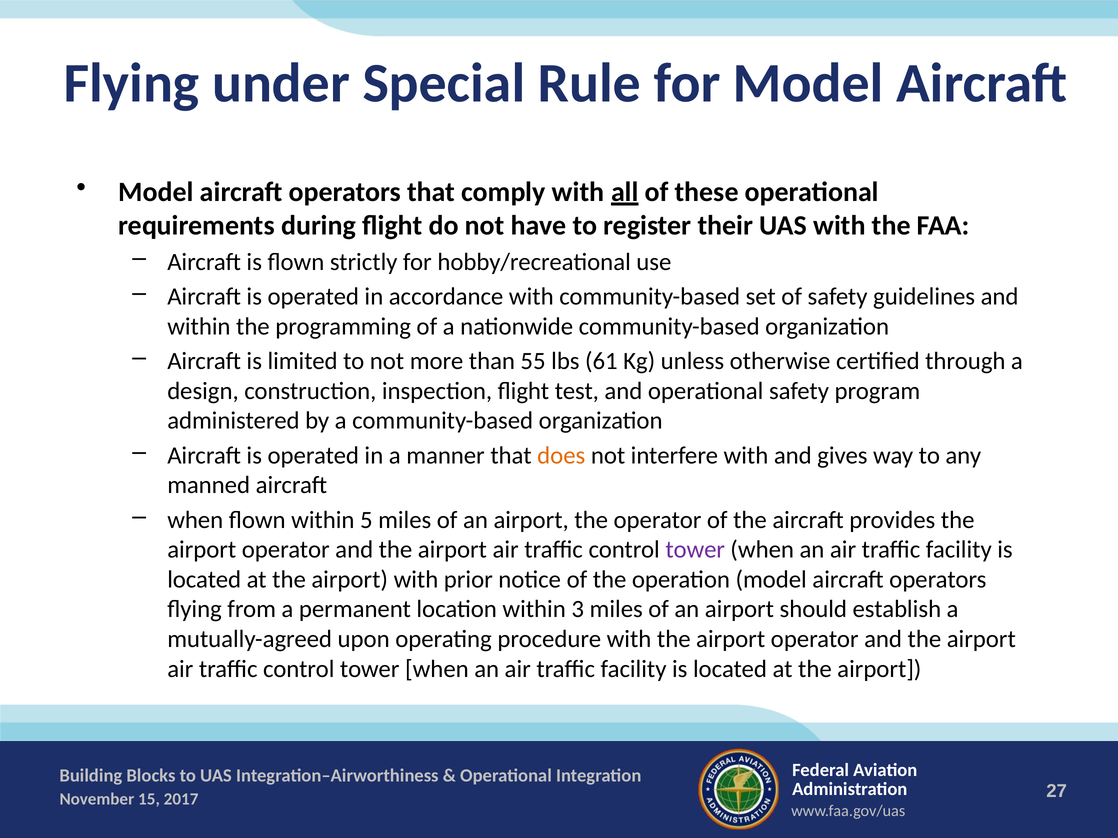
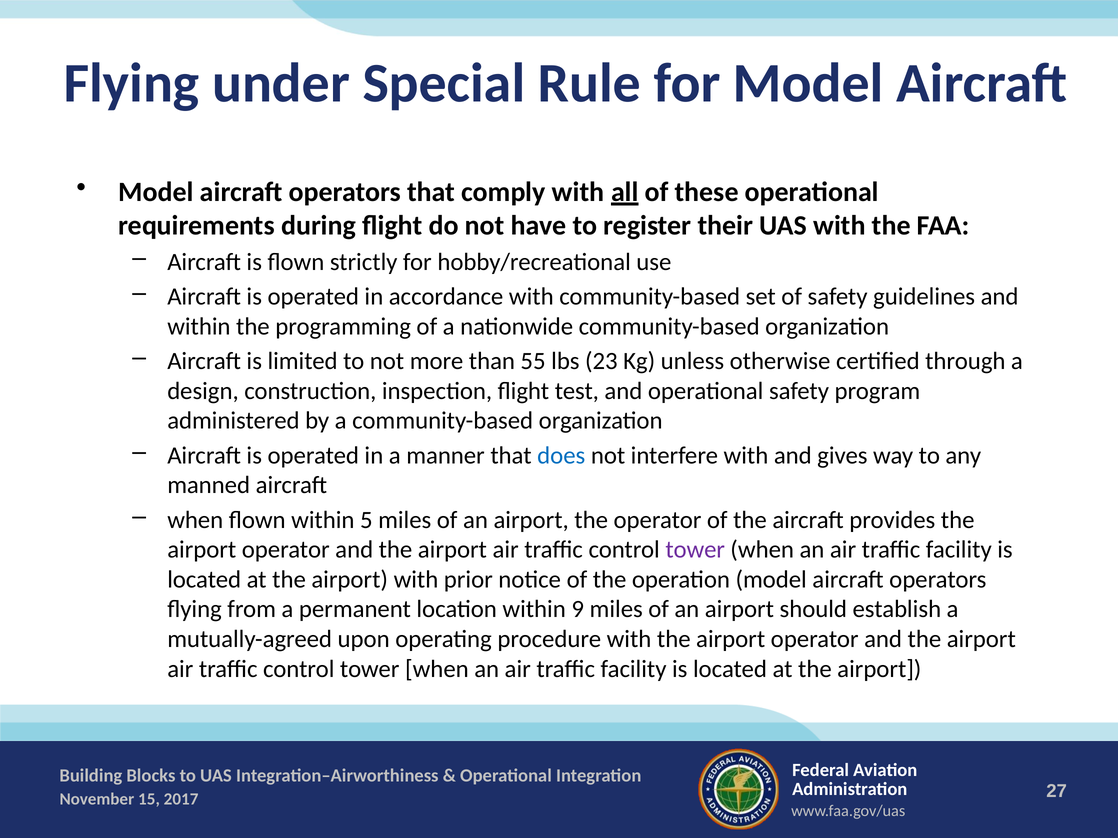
61: 61 -> 23 (601, 361)
does colour: orange -> blue (561, 456)
3: 3 -> 9 (578, 610)
